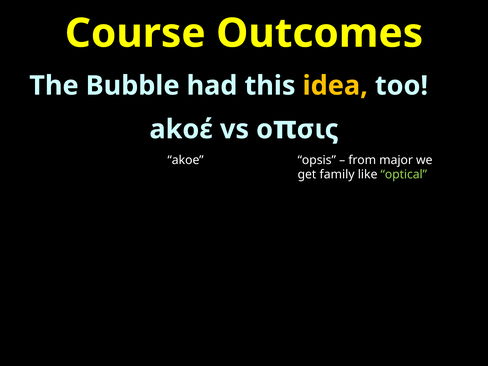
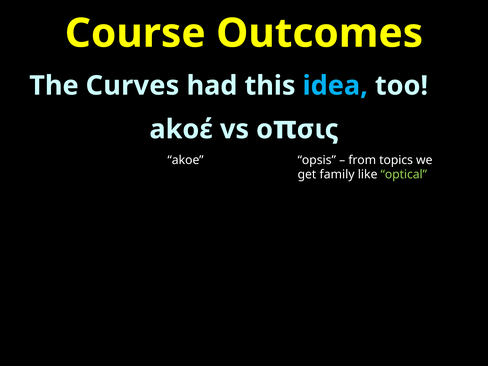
Bubble: Bubble -> Curves (132, 86)
idea colour: yellow -> light blue (335, 86)
major: major -> topics (396, 160)
